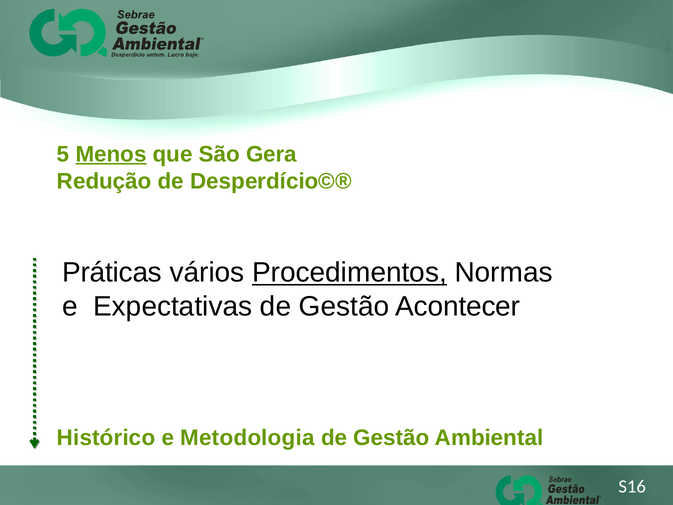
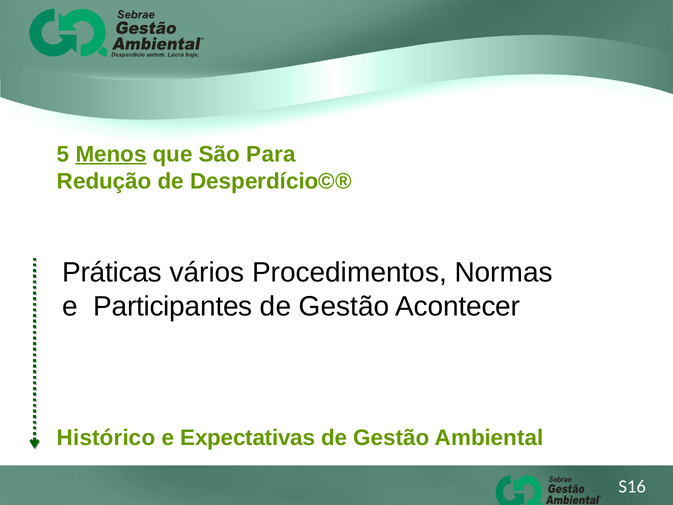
Gera: Gera -> Para (271, 154)
Procedimentos underline: present -> none (349, 272)
Expectativas: Expectativas -> Participantes (173, 306)
Metodologia: Metodologia -> Expectativas (248, 437)
